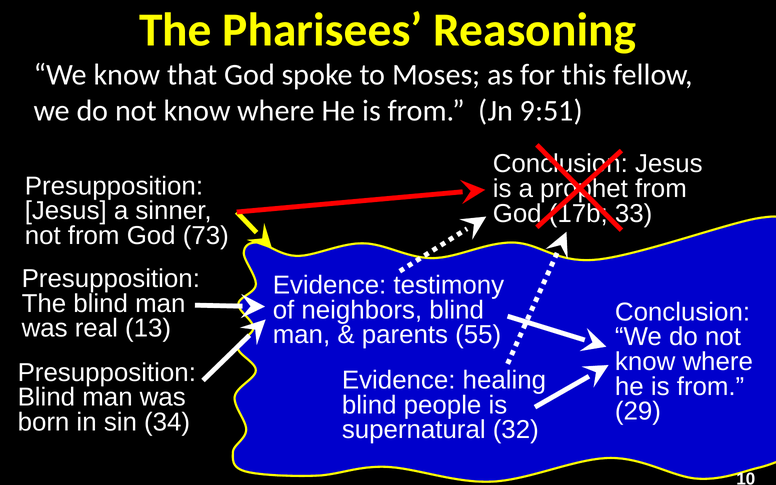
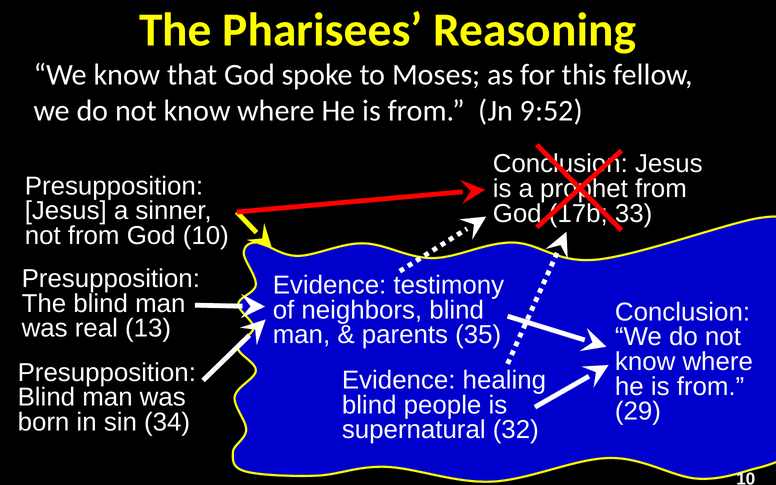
9:51: 9:51 -> 9:52 (551, 111)
God 73: 73 -> 10 (206, 236)
55: 55 -> 35 (478, 335)
